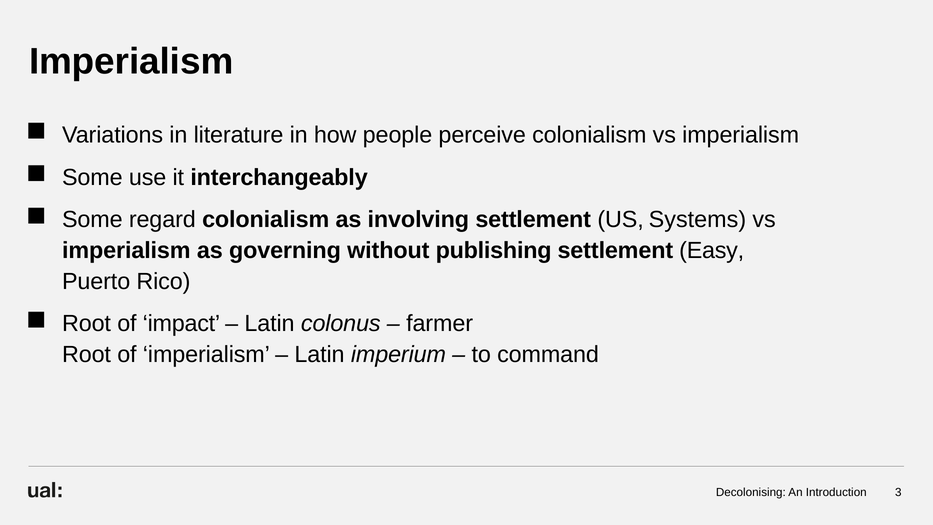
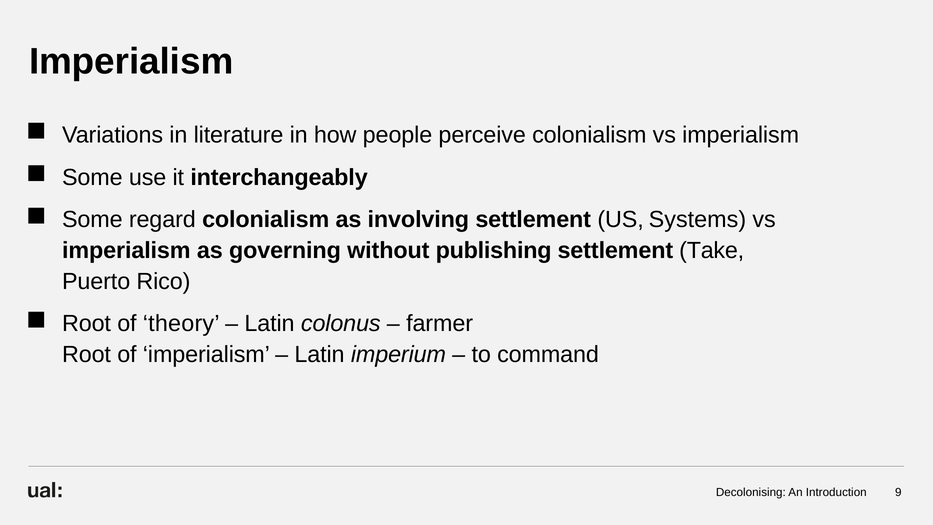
Easy: Easy -> Take (712, 250)
impact: impact -> theory (181, 324)
3: 3 -> 9 (898, 492)
